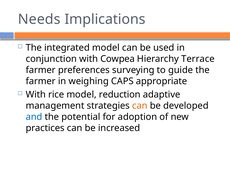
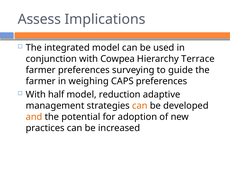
Needs: Needs -> Assess (39, 19)
CAPS appropriate: appropriate -> preferences (162, 81)
rice: rice -> half (56, 94)
and colour: blue -> orange (34, 117)
